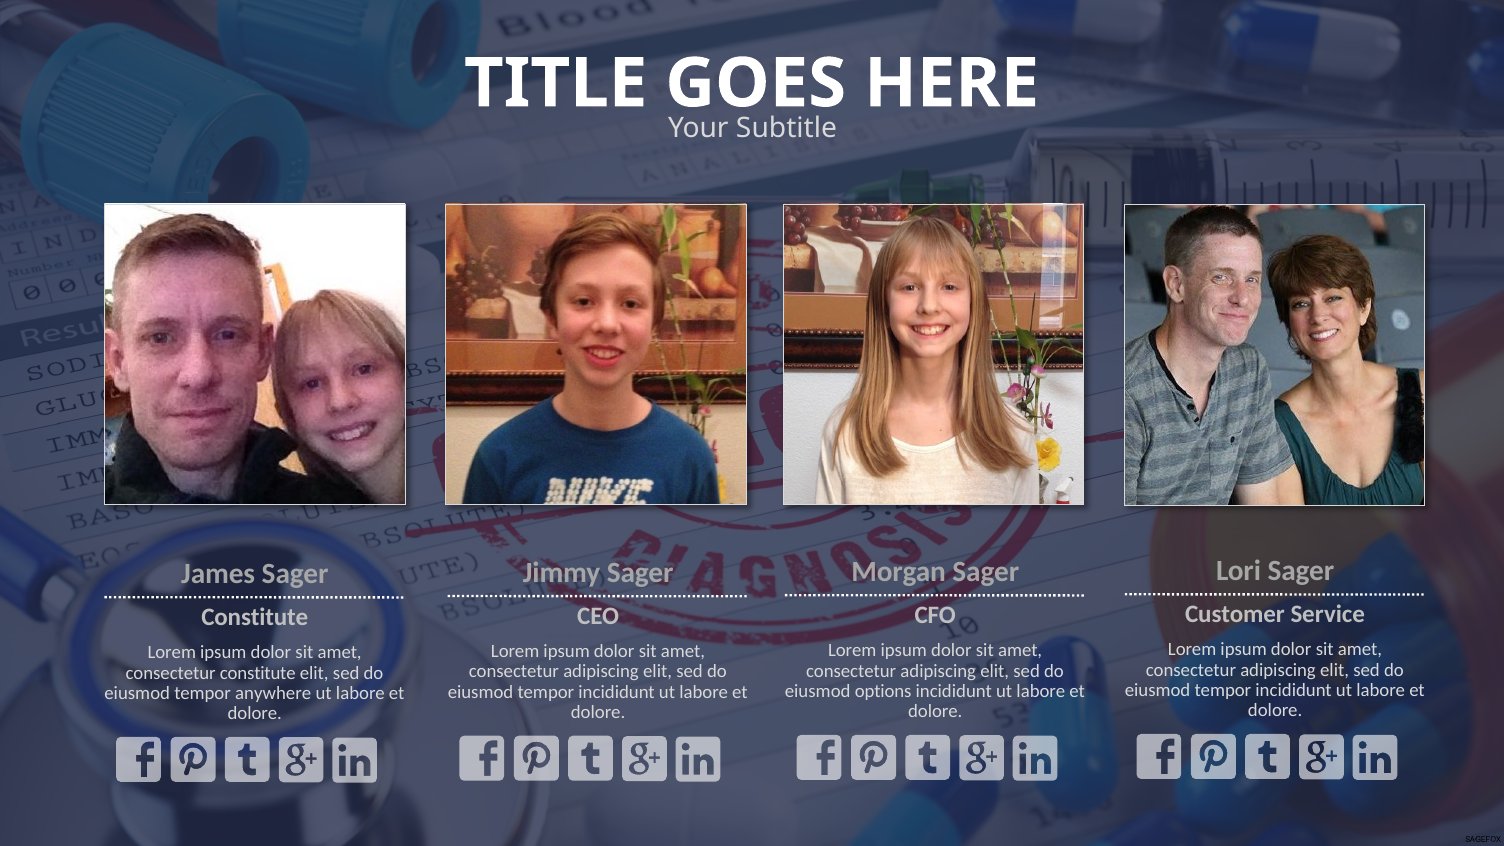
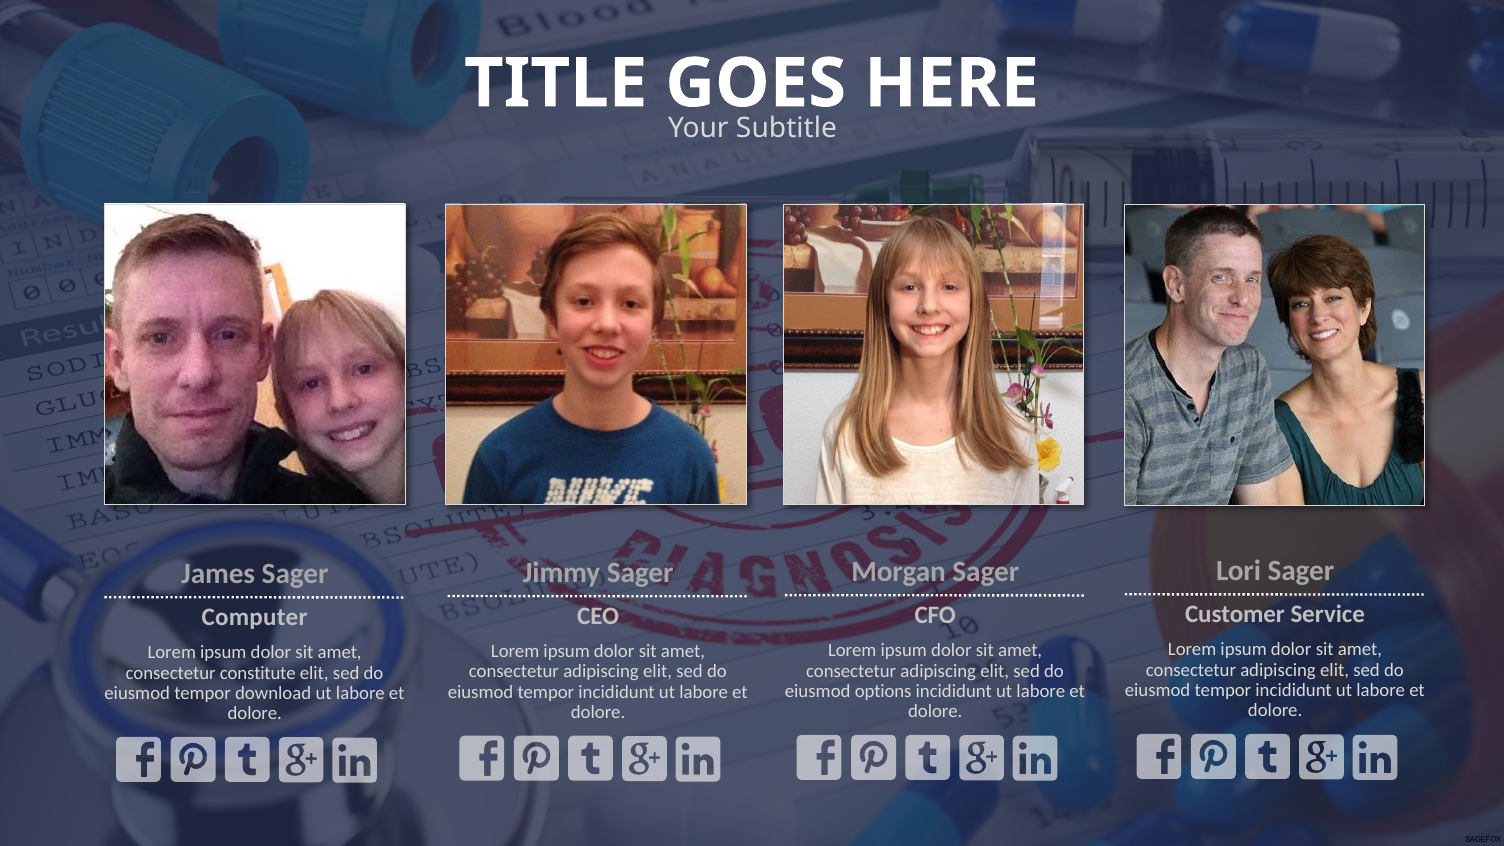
Constitute: Constitute -> Computer (255, 617)
anywhere: anywhere -> download (273, 693)
